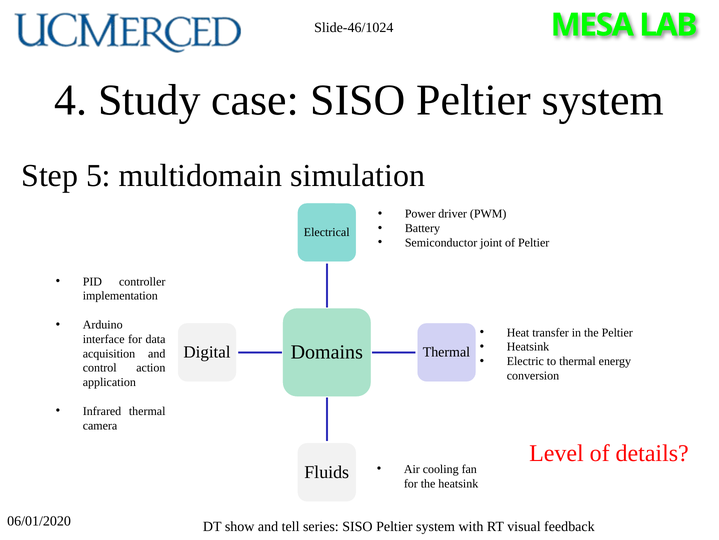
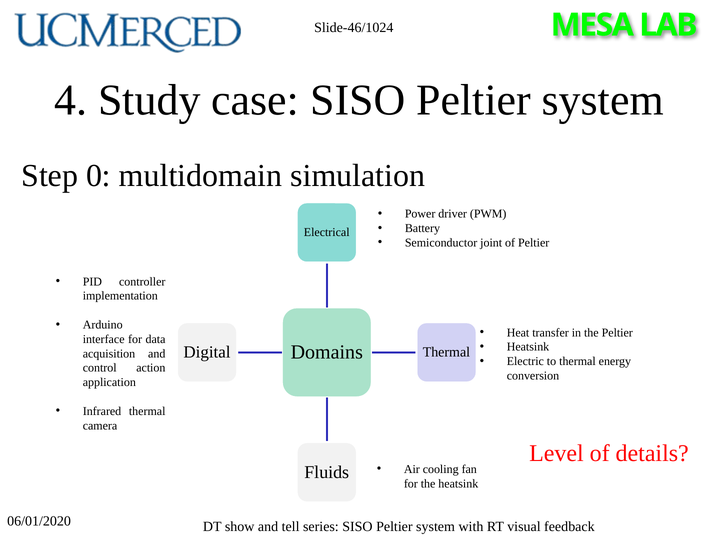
5: 5 -> 0 (98, 176)
